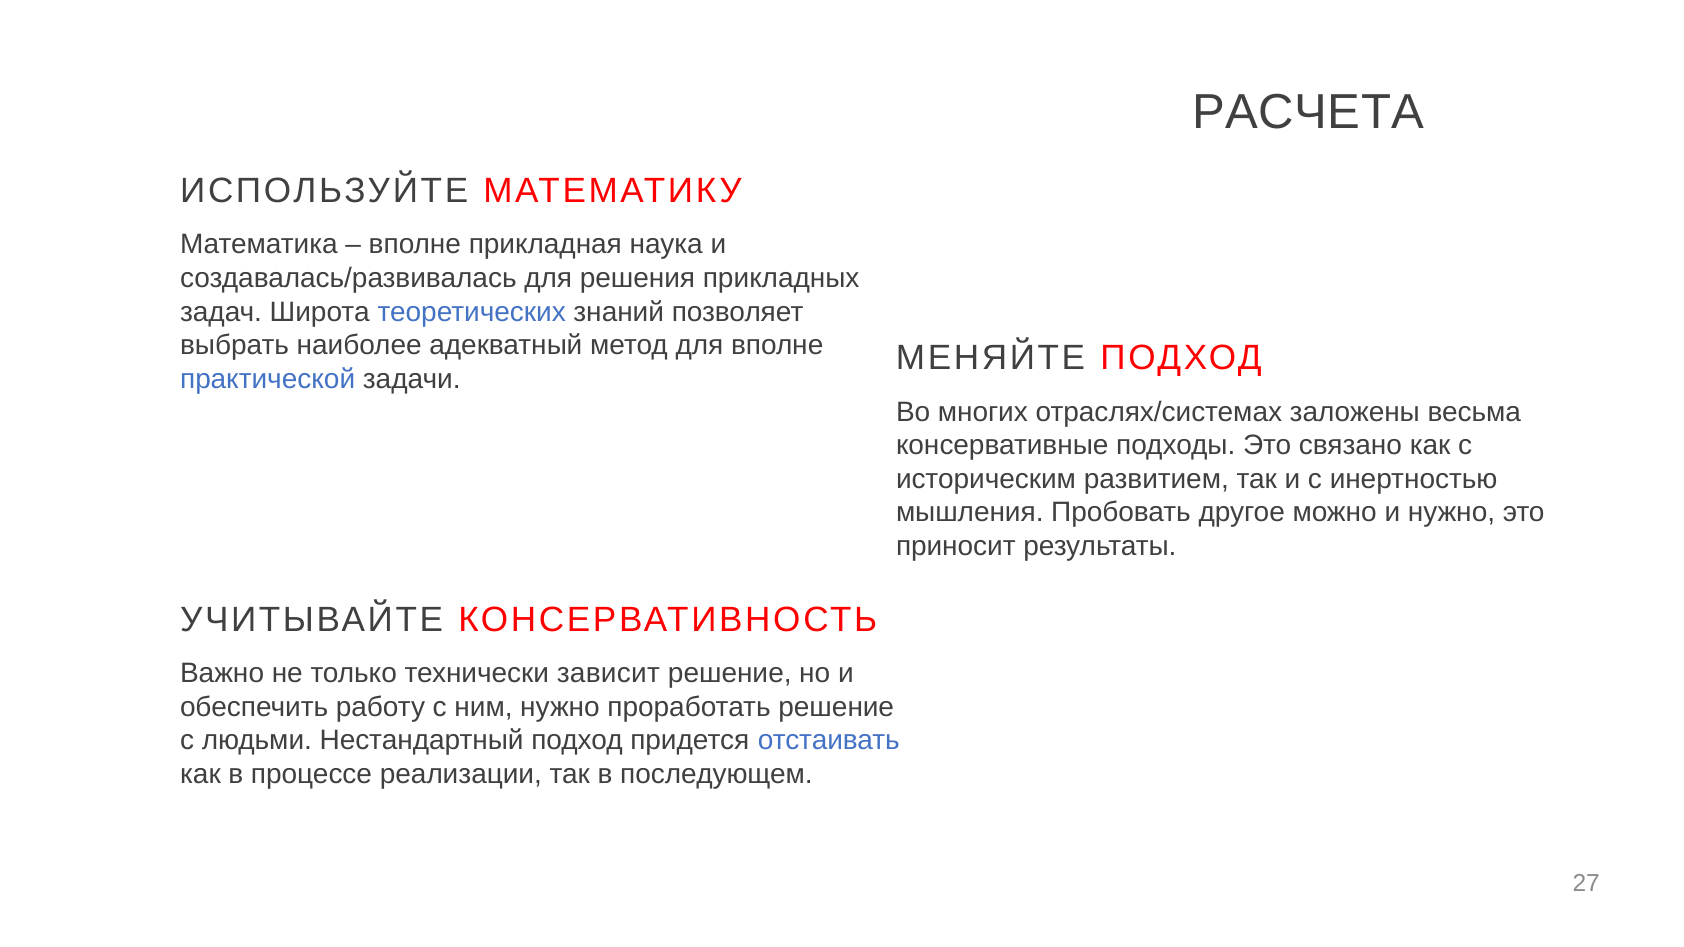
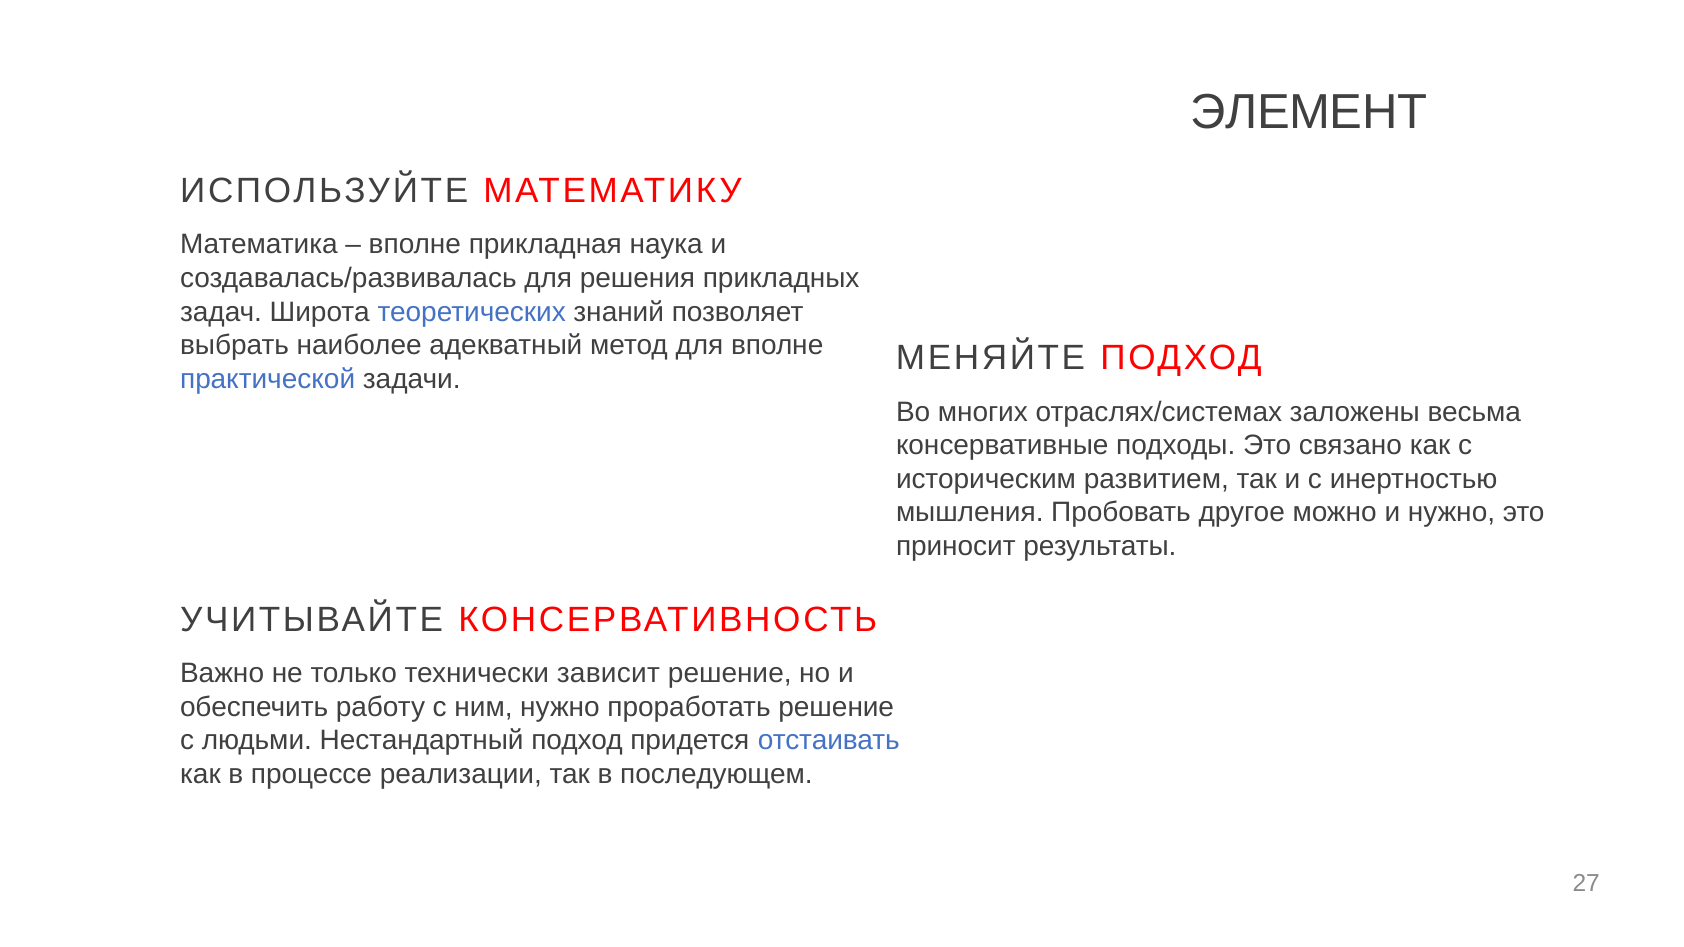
РАСЧЕТА: РАСЧЕТА -> ЭЛЕМЕНТ (1309, 113)
